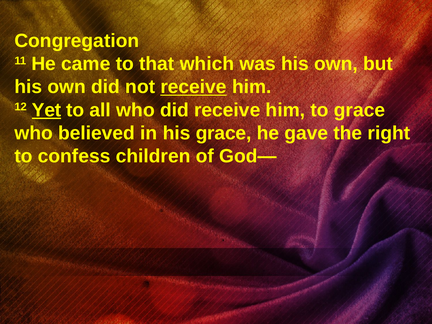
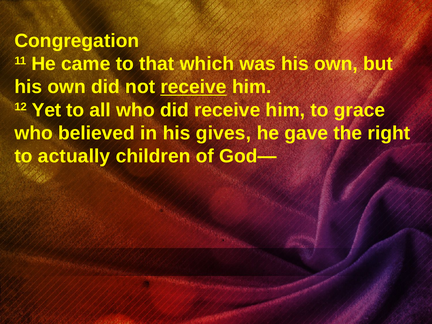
Yet underline: present -> none (47, 110)
his grace: grace -> gives (223, 133)
confess: confess -> actually (74, 156)
